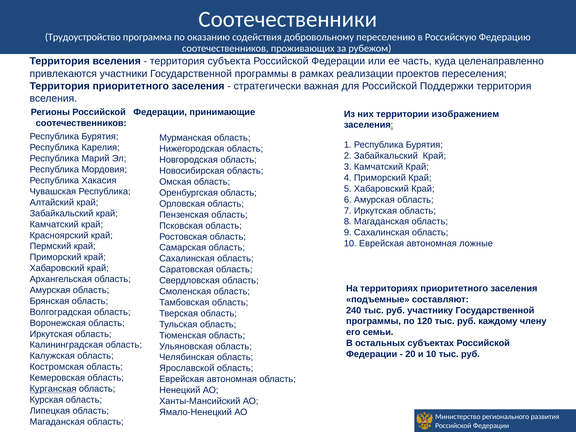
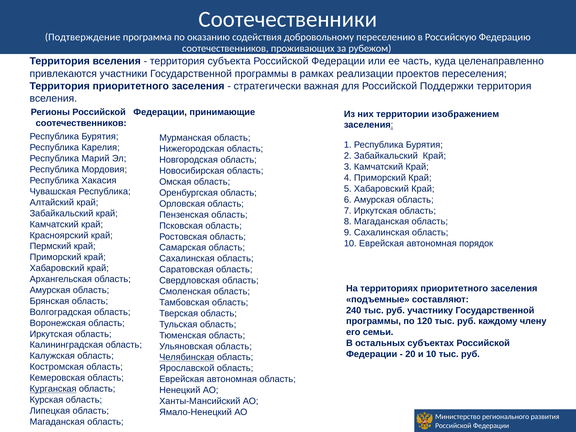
Трудоустройство: Трудоустройство -> Подтверждение (83, 37)
ложные: ложные -> порядок (476, 244)
Челябинская underline: none -> present (187, 357)
